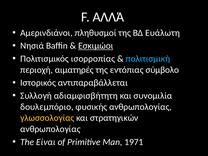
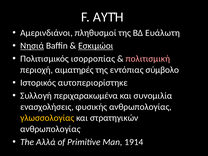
ΑΛΛΆ: ΑΛΛΆ -> ΑΥΤΉ (108, 17)
Νησιά underline: none -> present (32, 46)
πολιτισμική colour: light blue -> pink (148, 59)
αντιπαραβάλλεται: αντιπαραβάλλεται -> αυτοπεριορίστηκε (93, 83)
αδιαμφισβήτητη: αδιαμφισβήτητη -> περιχαρακωμένα (86, 96)
δουλεμπόριο: δουλεμπόριο -> ενασχολήσεις (47, 107)
Είναι: Είναι -> Αλλά (46, 142)
1971: 1971 -> 1914 (134, 142)
